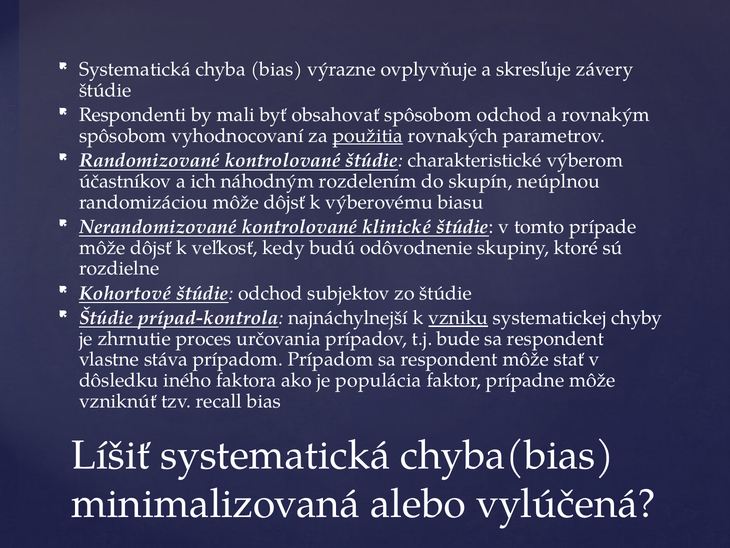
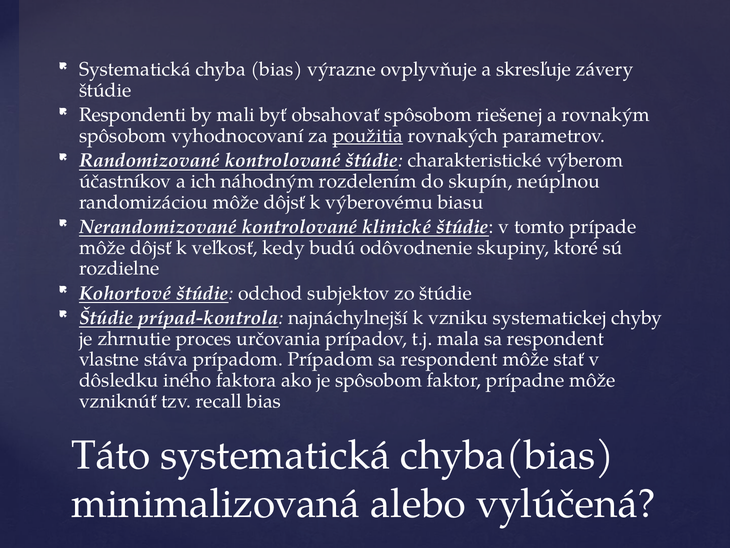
spôsobom odchod: odchod -> riešenej (510, 115)
vzniku underline: present -> none (458, 318)
bude: bude -> mala (458, 339)
je populácia: populácia -> spôsobom (379, 380)
Líšiť: Líšiť -> Táto (111, 455)
